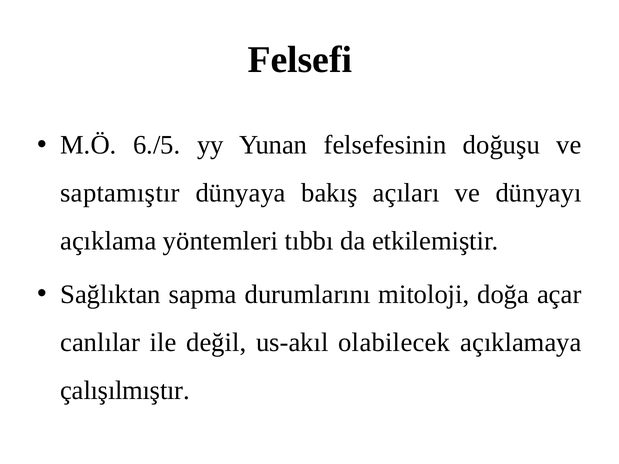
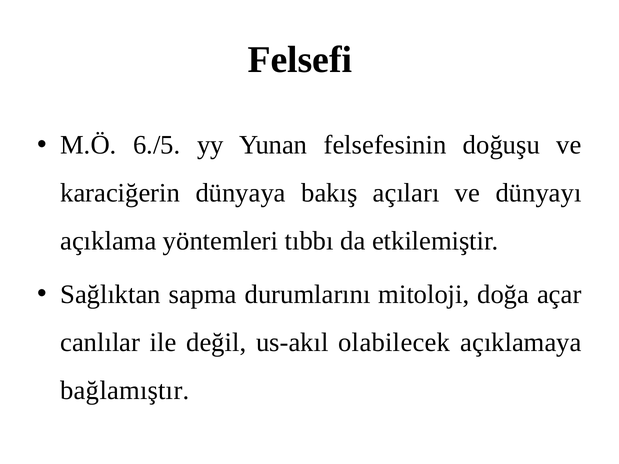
saptamıştır: saptamıştır -> karaciğerin (120, 193)
çalışılmıştır: çalışılmıştır -> bağlamıştır (125, 391)
